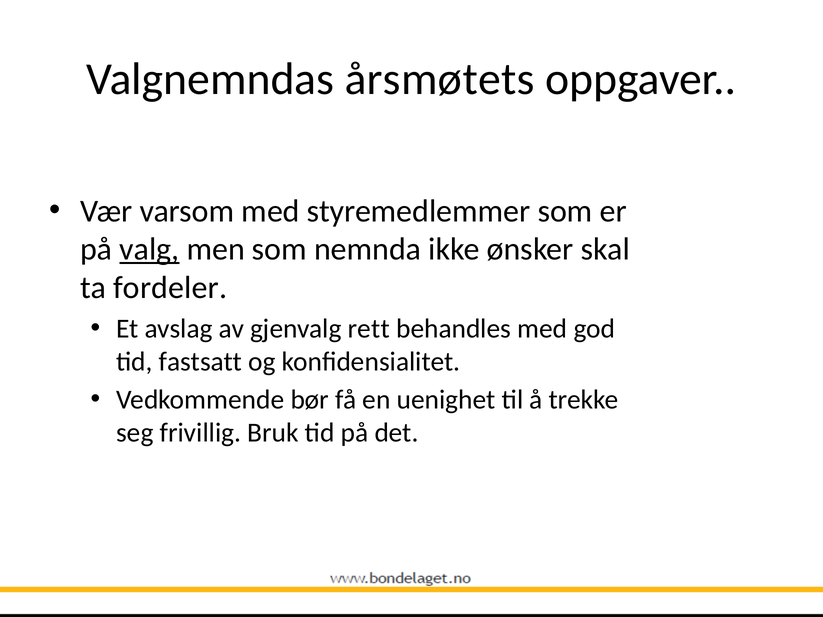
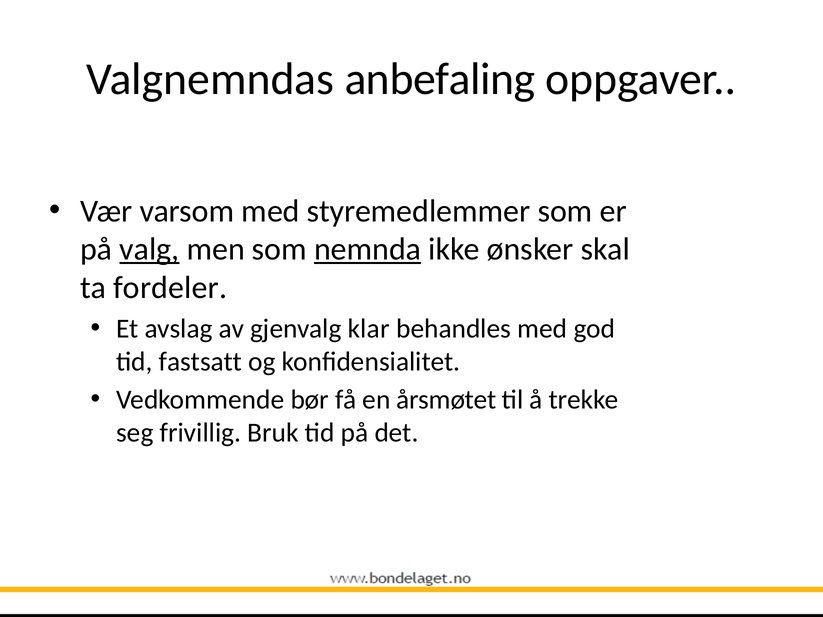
årsmøtets: årsmøtets -> anbefaling (440, 79)
nemnda underline: none -> present (368, 249)
rett: rett -> klar (369, 329)
uenighet: uenighet -> årsmøtet (446, 400)
